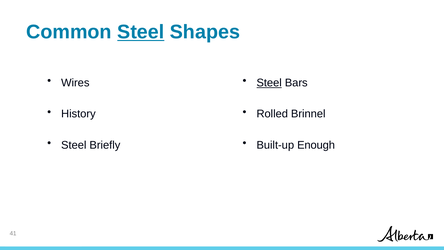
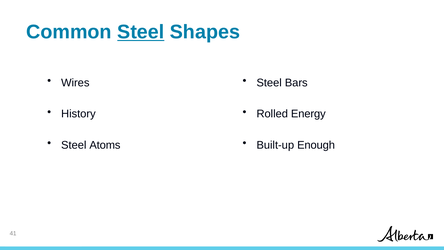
Steel underline: present -> none (269, 83)
Brinnel: Brinnel -> Energy (308, 114)
Briefly: Briefly -> Atoms (105, 145)
